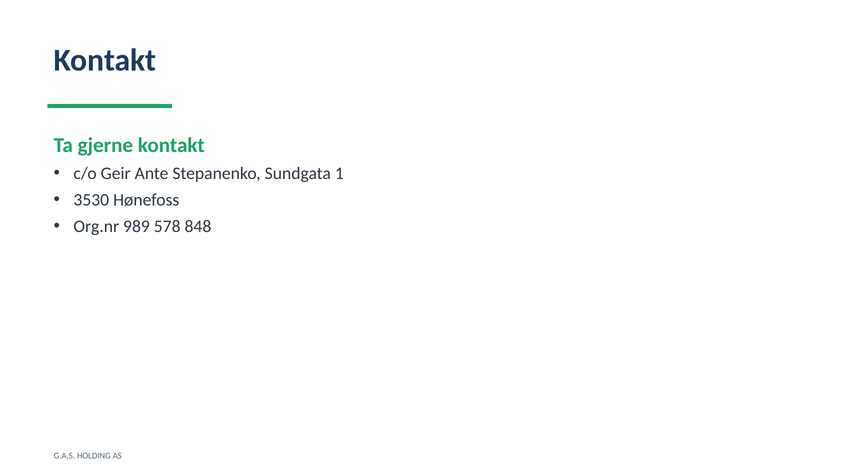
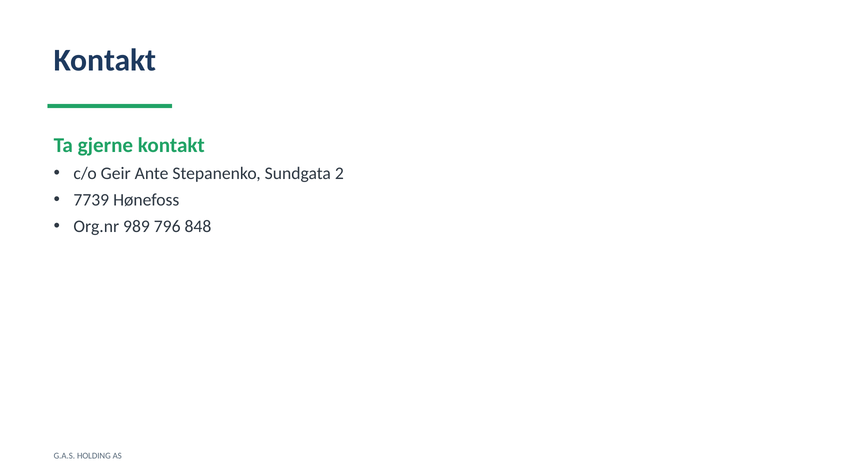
1: 1 -> 2 (339, 174)
3530: 3530 -> 7739 (91, 200)
578: 578 -> 796 (167, 226)
